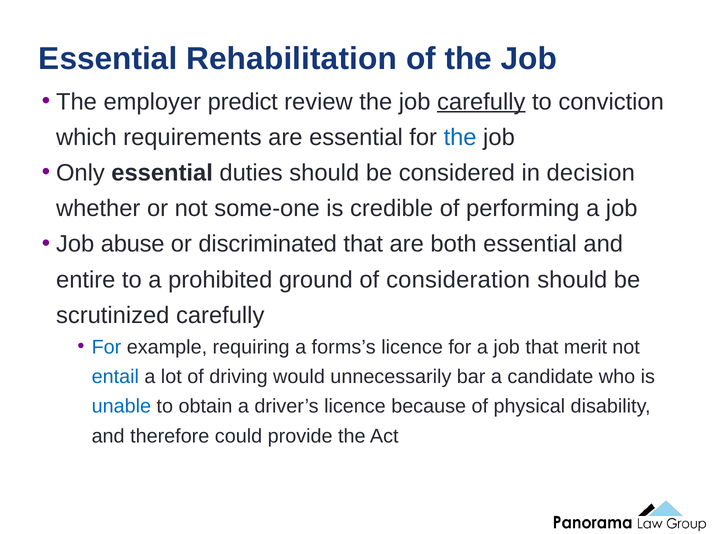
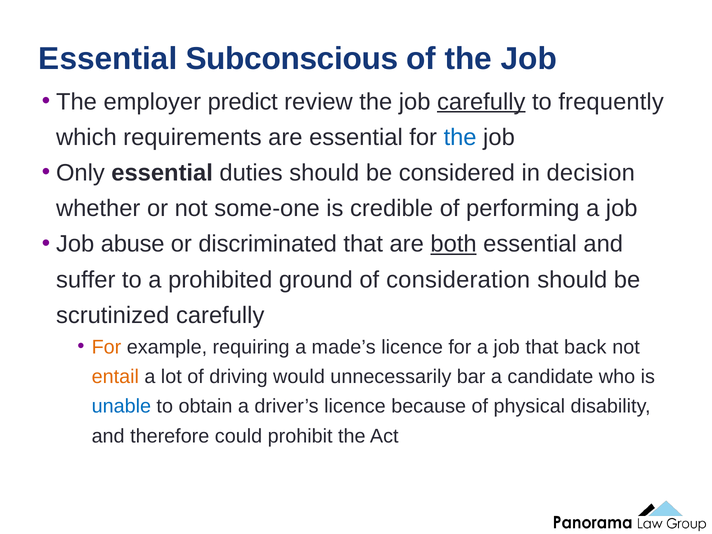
Rehabilitation: Rehabilitation -> Subconscious (292, 59)
conviction: conviction -> frequently (611, 102)
both underline: none -> present (454, 244)
entire: entire -> suffer (86, 280)
For colour: blue -> orange (106, 347)
forms’s: forms’s -> made’s (344, 347)
merit: merit -> back (585, 347)
entail colour: blue -> orange (115, 377)
provide: provide -> prohibit (300, 436)
